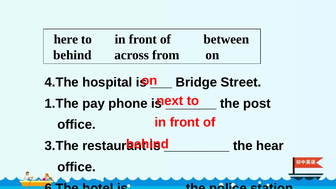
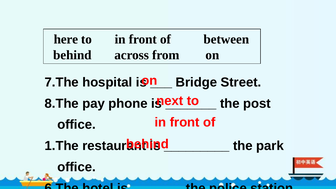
4.The: 4.The -> 7.The (62, 82)
1.The: 1.The -> 8.The (62, 104)
3.The: 3.The -> 1.The (62, 146)
hear: hear -> park (270, 146)
